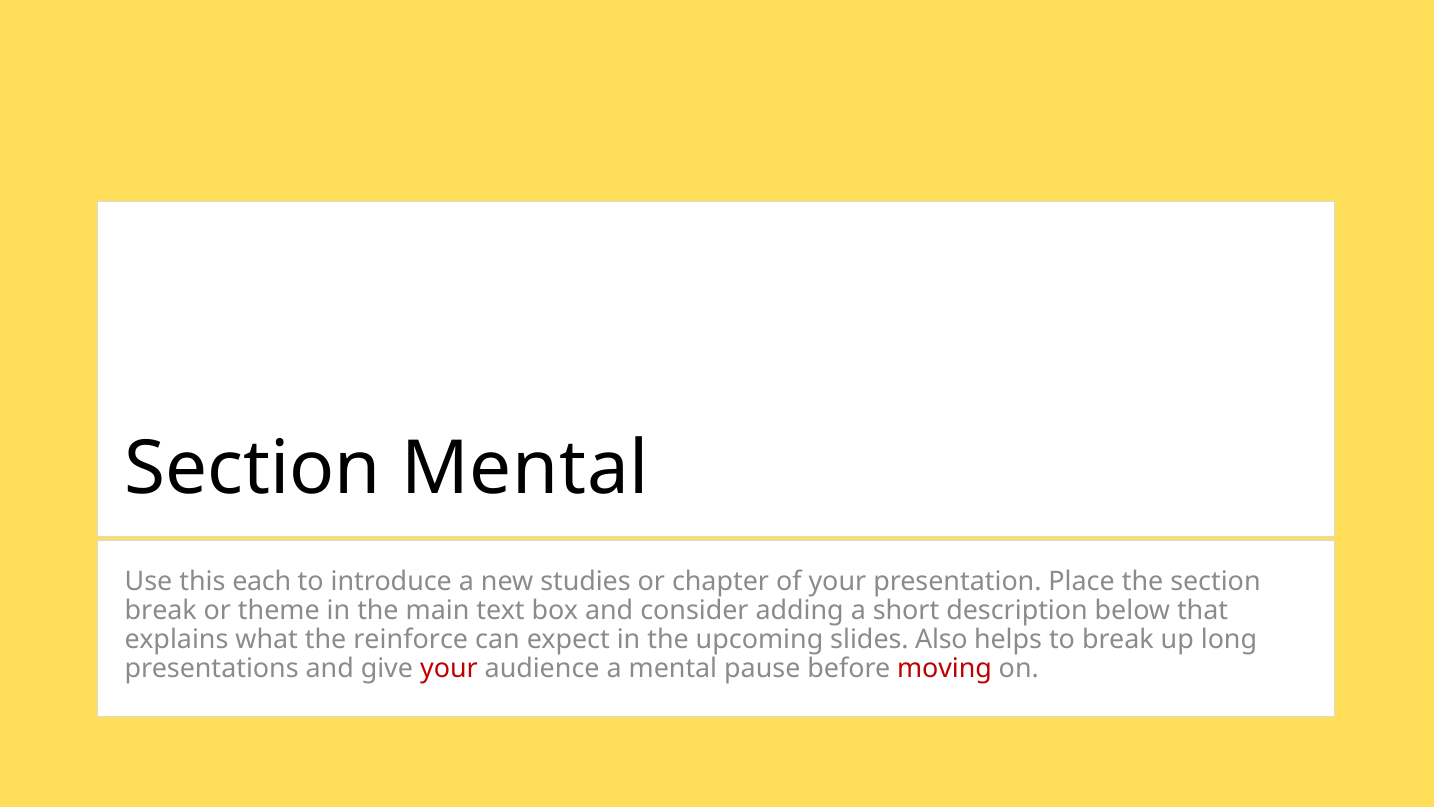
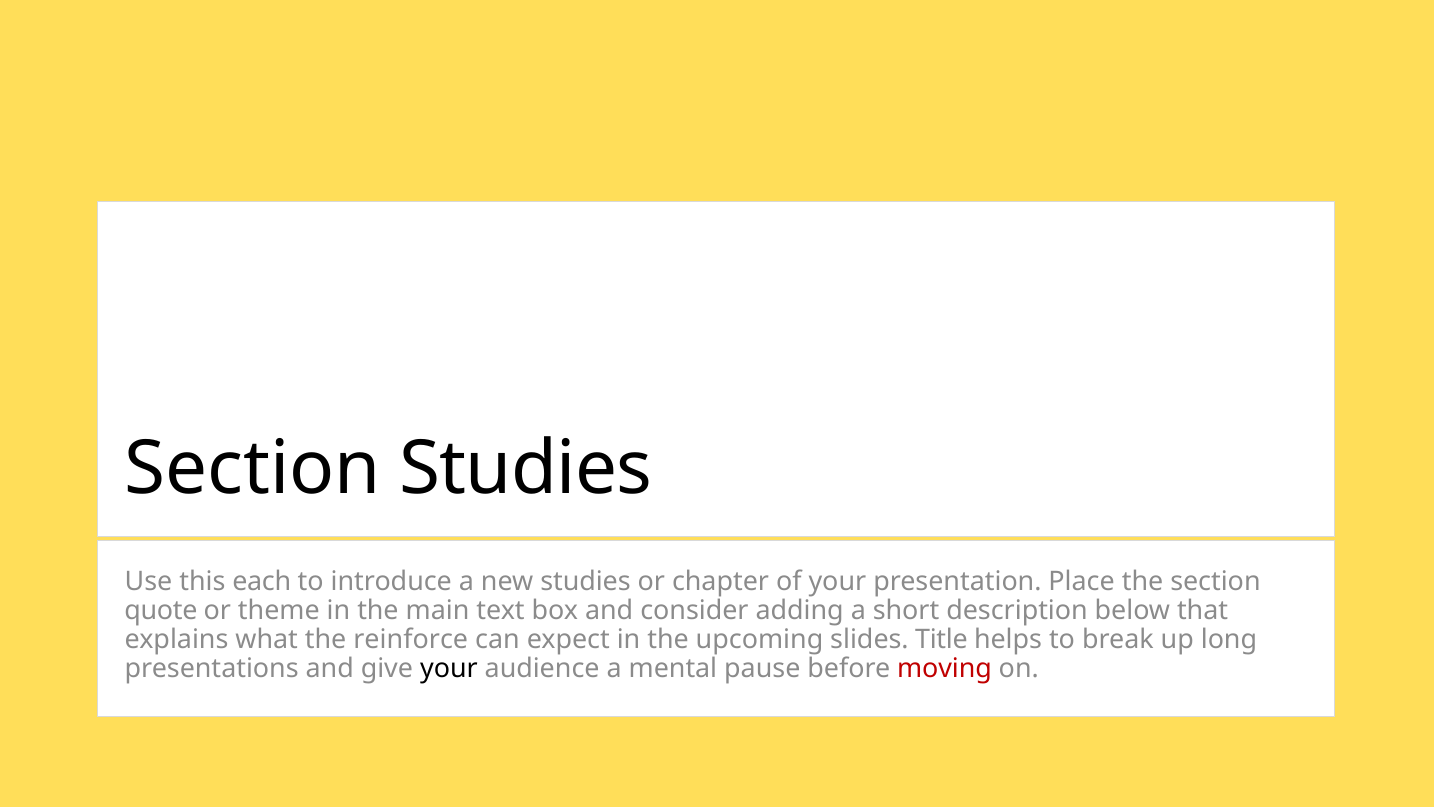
Section Mental: Mental -> Studies (526, 469)
break: break -> quote (161, 610)
Also: Also -> Title (941, 639)
your colour: red -> black (449, 668)
